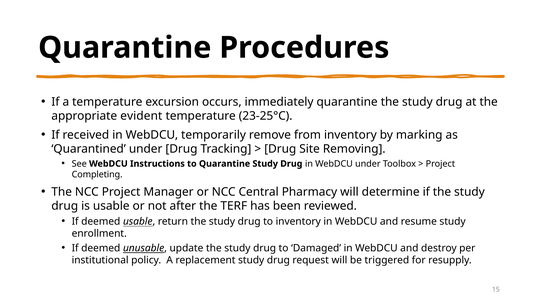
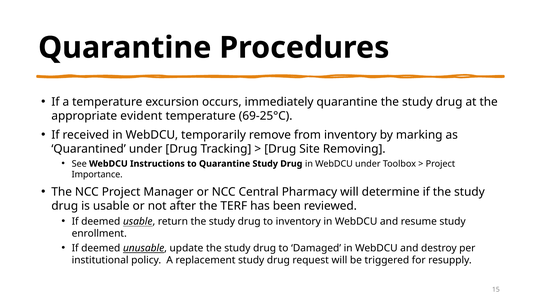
23-25°C: 23-25°C -> 69-25°C (266, 116)
Completing: Completing -> Importance (97, 175)
